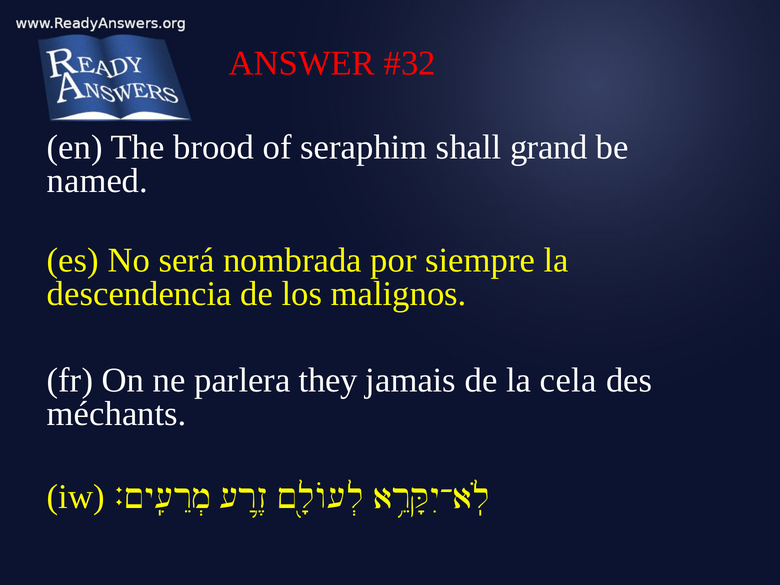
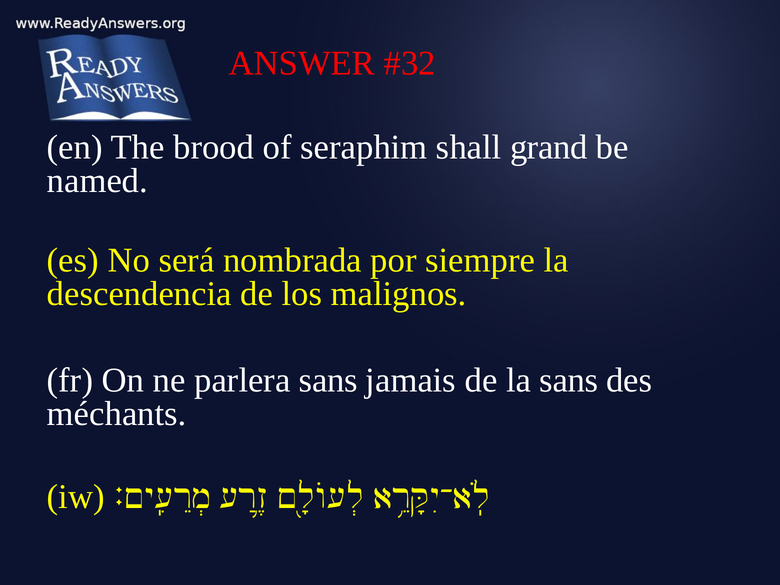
parlera they: they -> sans (328, 381)
la cela: cela -> sans (569, 381)
